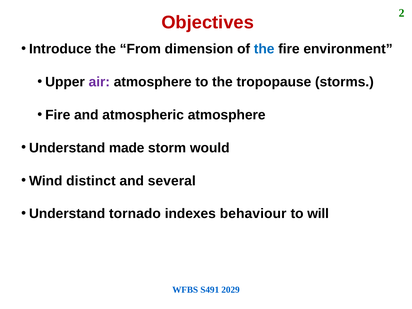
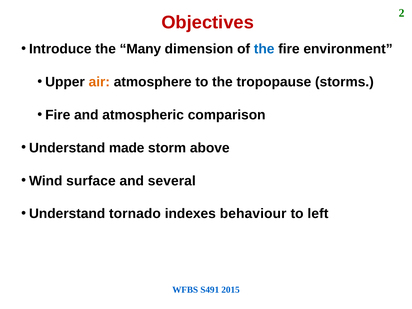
From: From -> Many (140, 49)
air colour: purple -> orange (99, 82)
atmospheric atmosphere: atmosphere -> comparison (227, 115)
would: would -> above (210, 148)
distinct: distinct -> surface (91, 181)
will: will -> left (318, 214)
2029: 2029 -> 2015 (231, 290)
